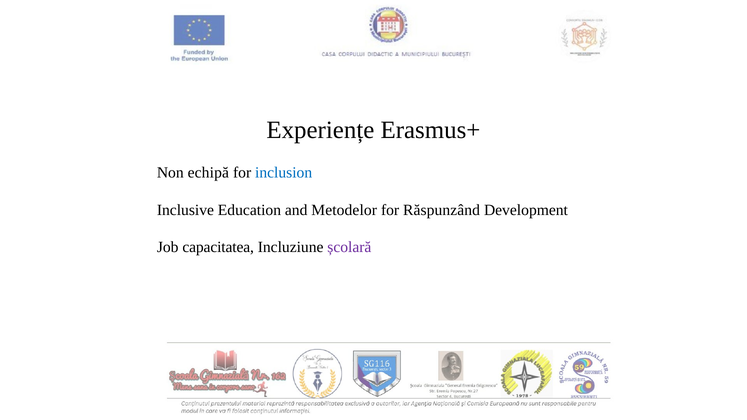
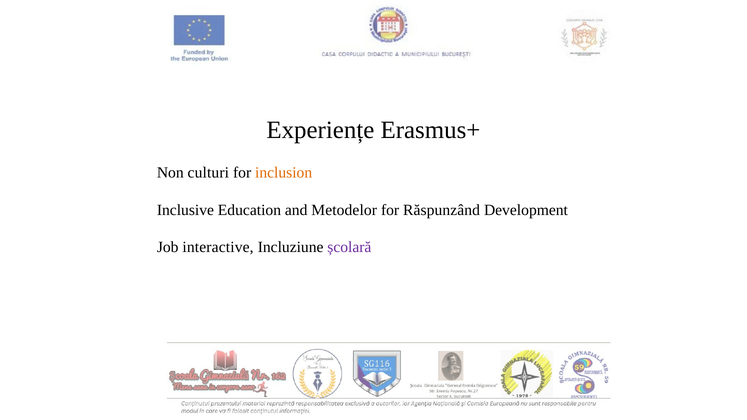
echipă: echipă -> culturi (208, 173)
inclusion colour: blue -> orange (284, 173)
capacitatea: capacitatea -> interactive (218, 247)
